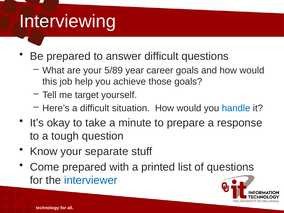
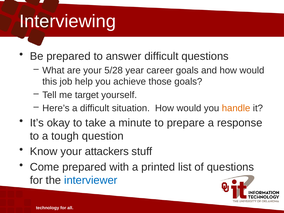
5/89: 5/89 -> 5/28 (114, 70)
handle colour: blue -> orange (236, 108)
separate: separate -> attackers (107, 152)
